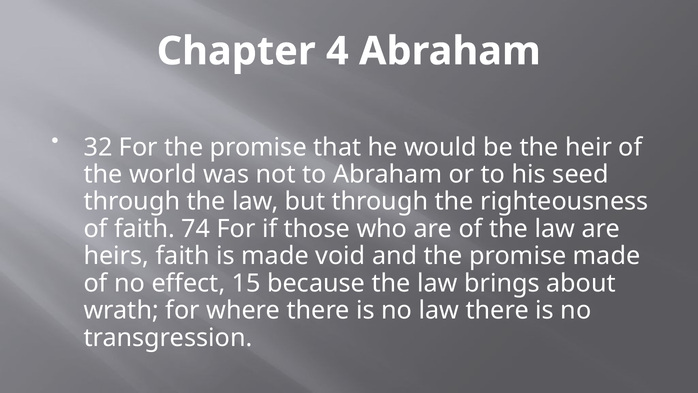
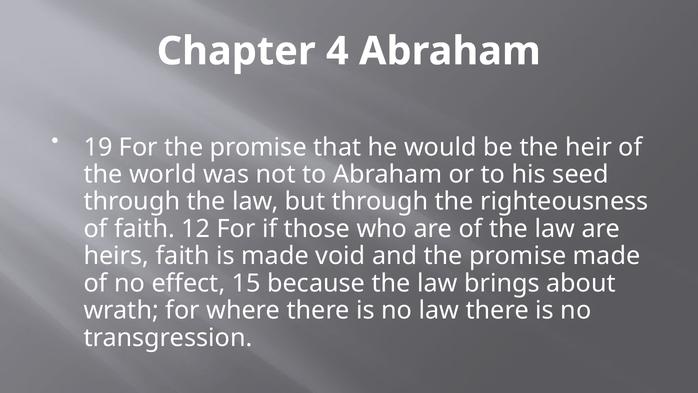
32: 32 -> 19 (98, 147)
74: 74 -> 12 (196, 229)
